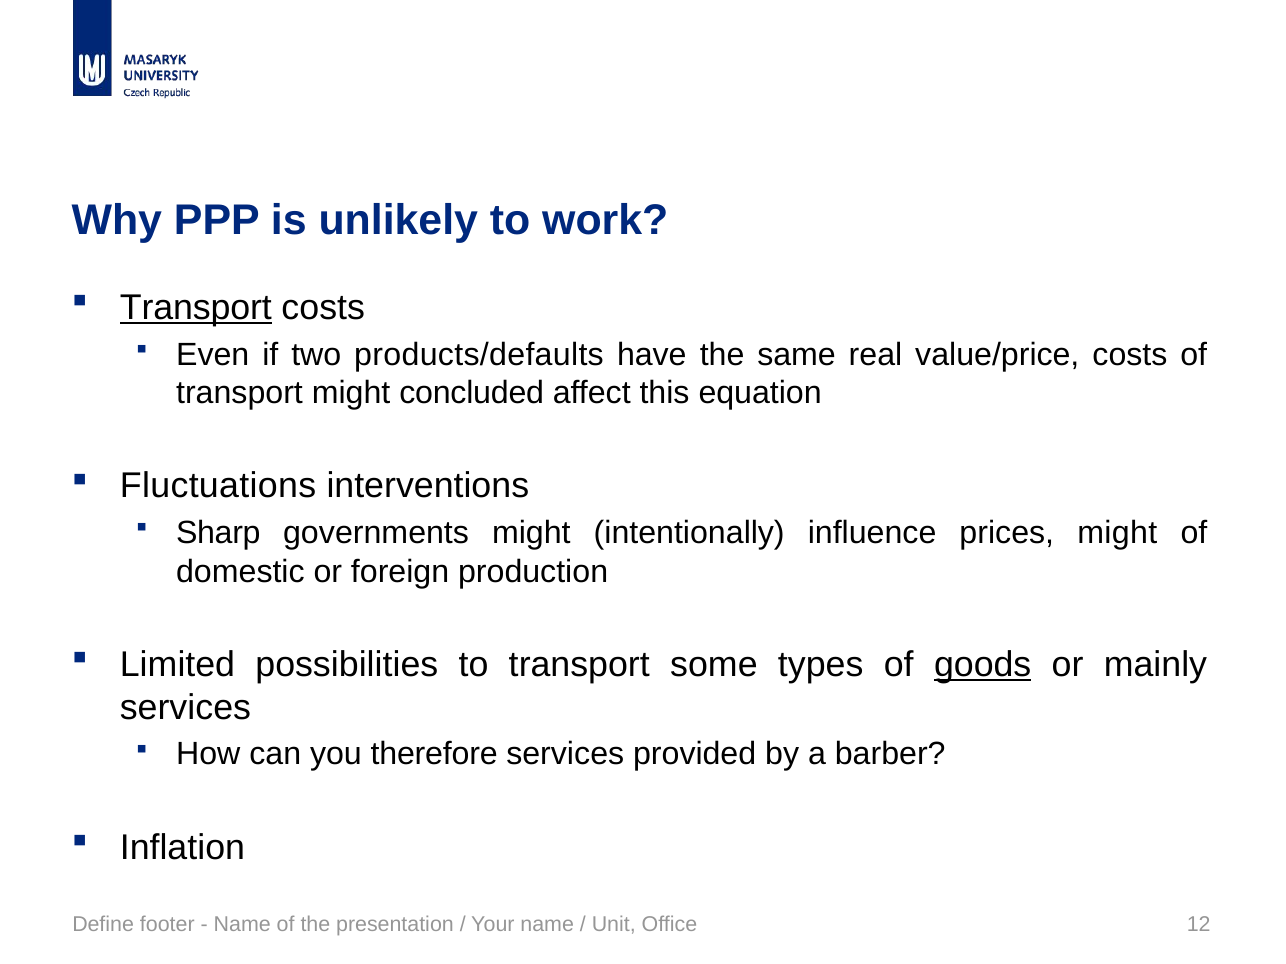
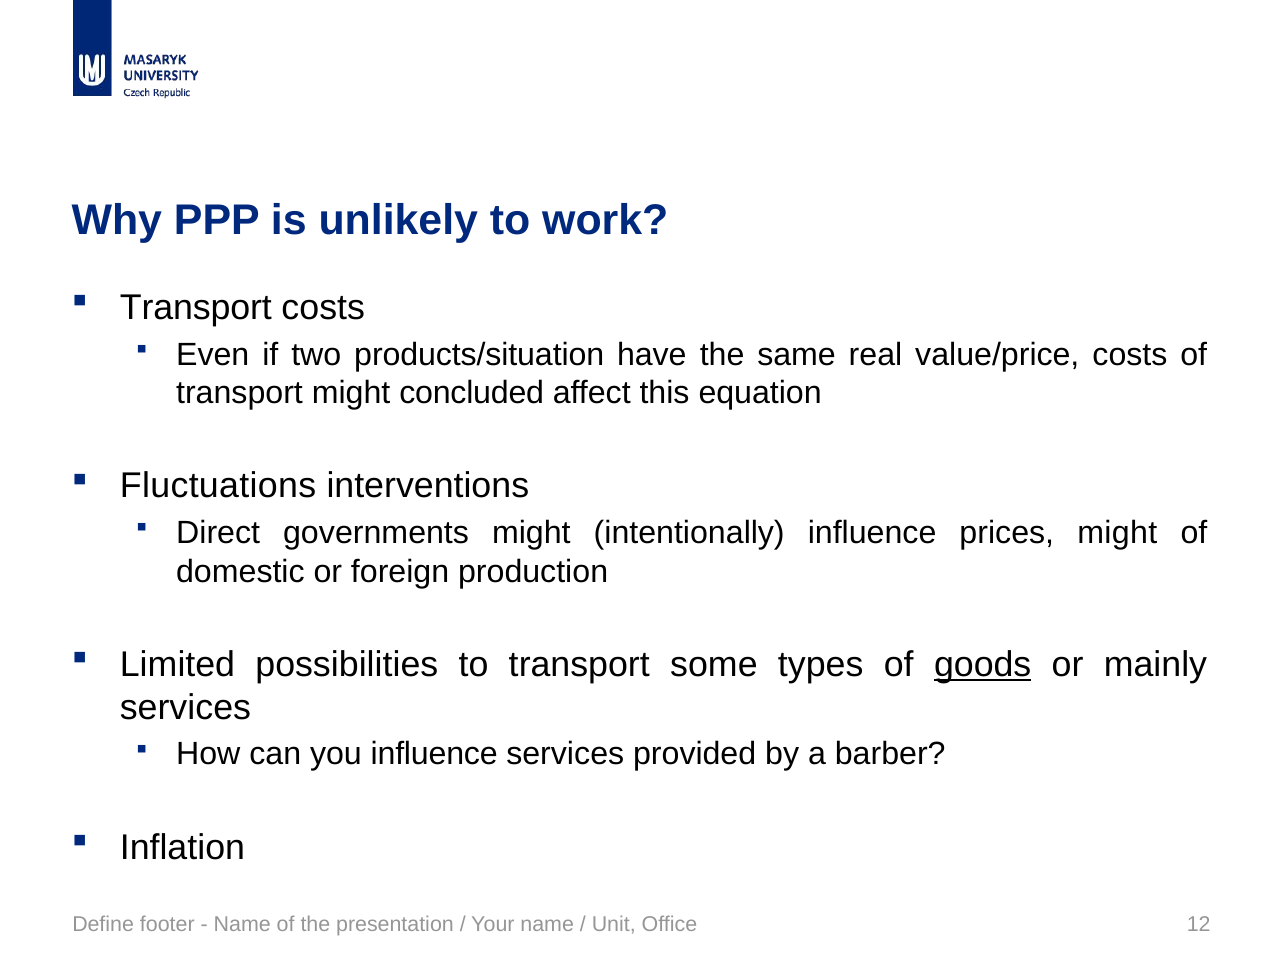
Transport underline: present -> none (196, 308)
products/defaults: products/defaults -> products/situation (479, 355)
Sharp: Sharp -> Direct (218, 533)
you therefore: therefore -> influence (434, 755)
